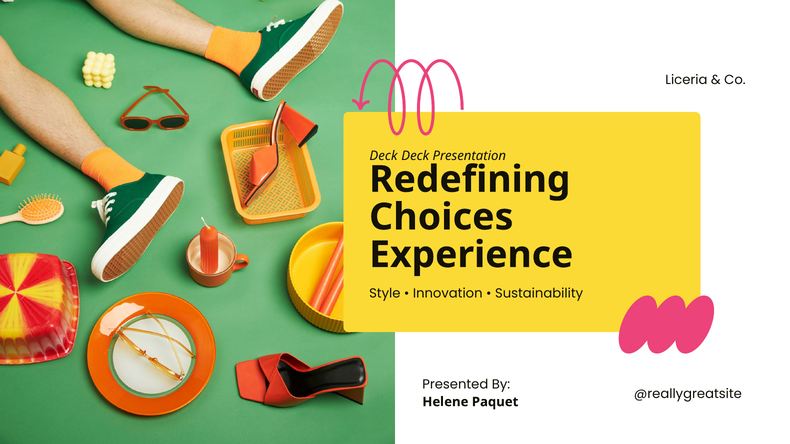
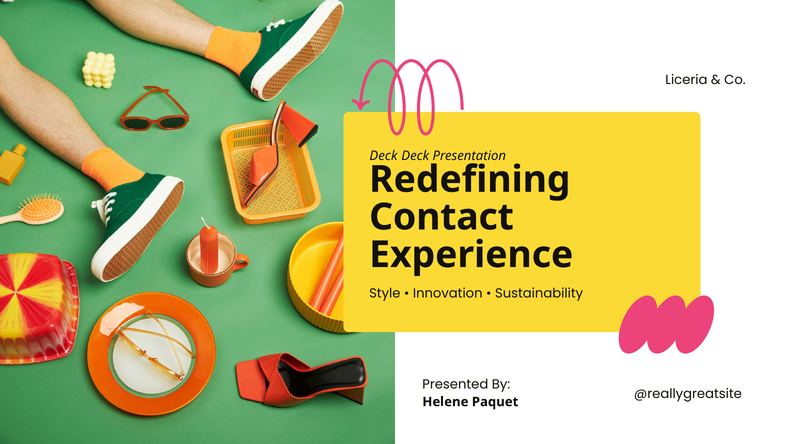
Choices: Choices -> Contact (441, 217)
